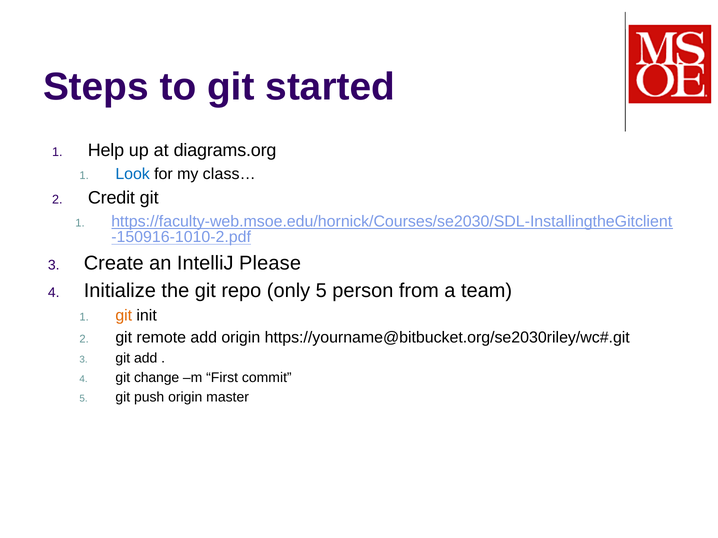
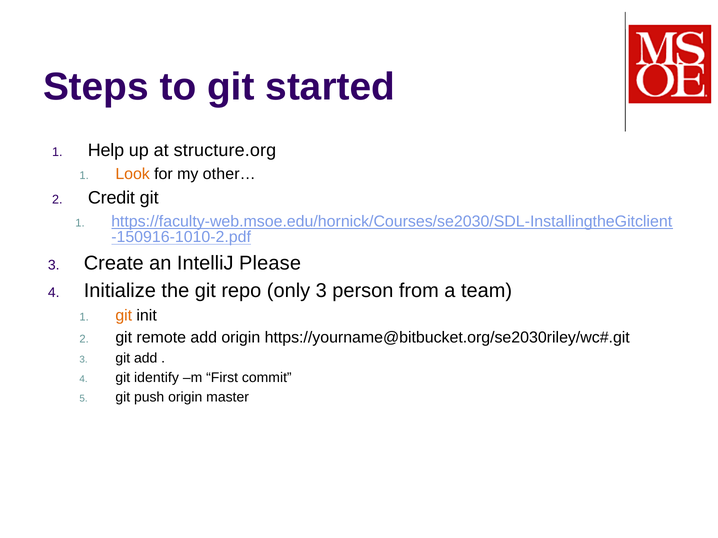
diagrams.org: diagrams.org -> structure.org (225, 151)
Look colour: blue -> orange (133, 174)
class…: class… -> other… (229, 174)
only 5: 5 -> 3 (321, 291)
change: change -> identify (156, 378)
